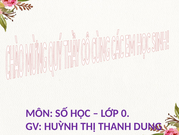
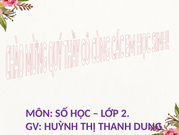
0: 0 -> 2 (125, 113)
